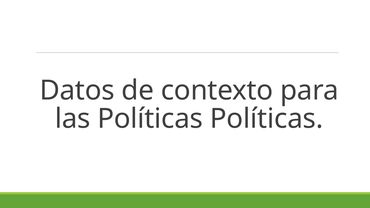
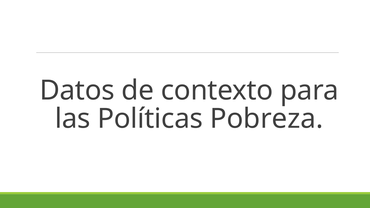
Políticas Políticas: Políticas -> Pobreza (266, 119)
